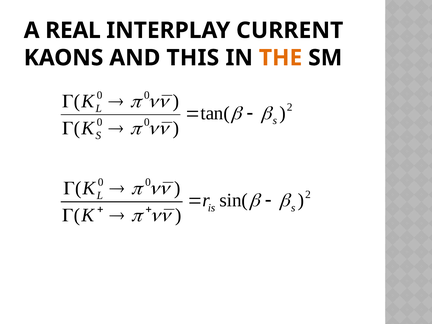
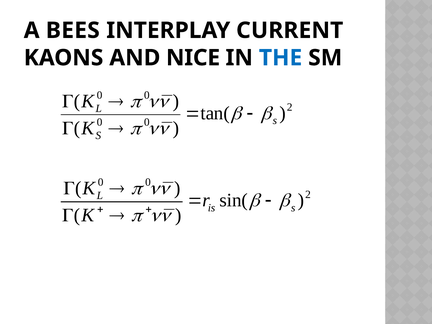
REAL: REAL -> BEES (73, 30)
THIS: THIS -> NICE (193, 58)
THE colour: orange -> blue (281, 58)
